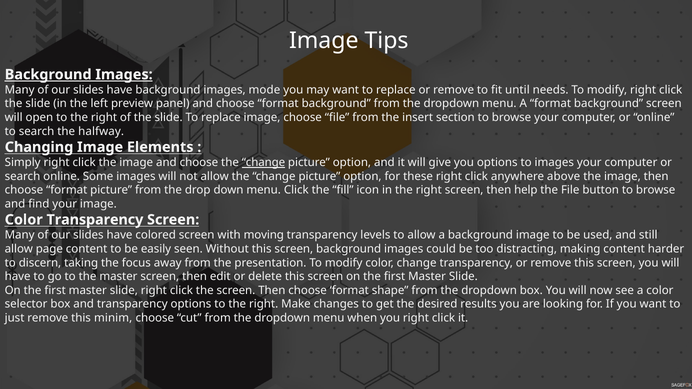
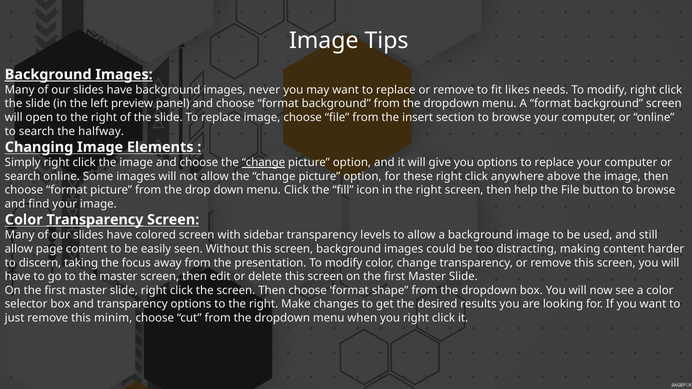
mode: mode -> never (264, 90)
until: until -> likes (517, 90)
options to images: images -> replace (554, 163)
Transparency underline: none -> present (95, 220)
moving: moving -> sidebar (264, 235)
